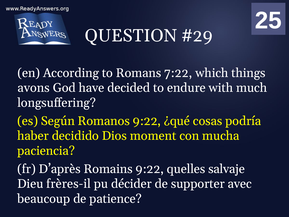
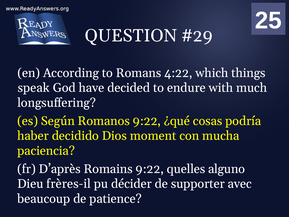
7:22: 7:22 -> 4:22 (178, 73)
avons: avons -> speak (34, 88)
salvaje: salvaje -> alguno (227, 169)
